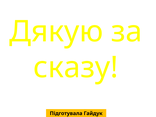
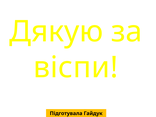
сказу: сказу -> віспи (76, 67)
